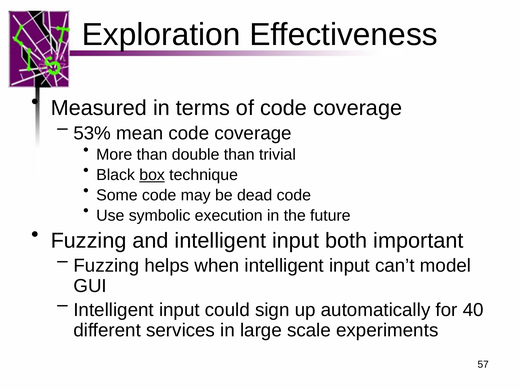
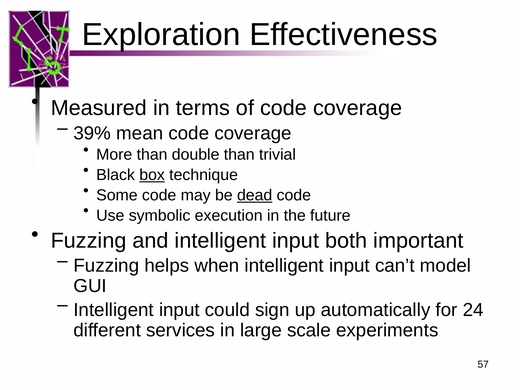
53%: 53% -> 39% (92, 133)
dead underline: none -> present (255, 195)
40: 40 -> 24 (473, 310)
